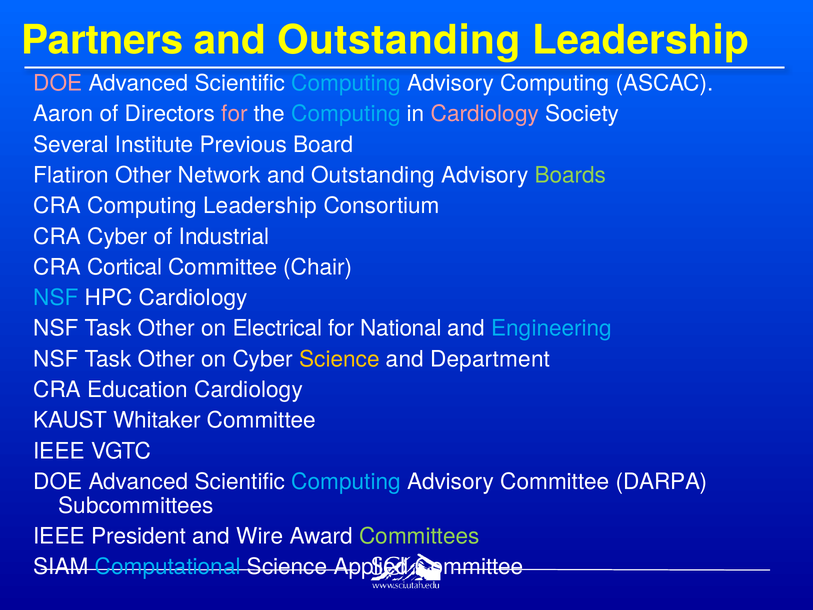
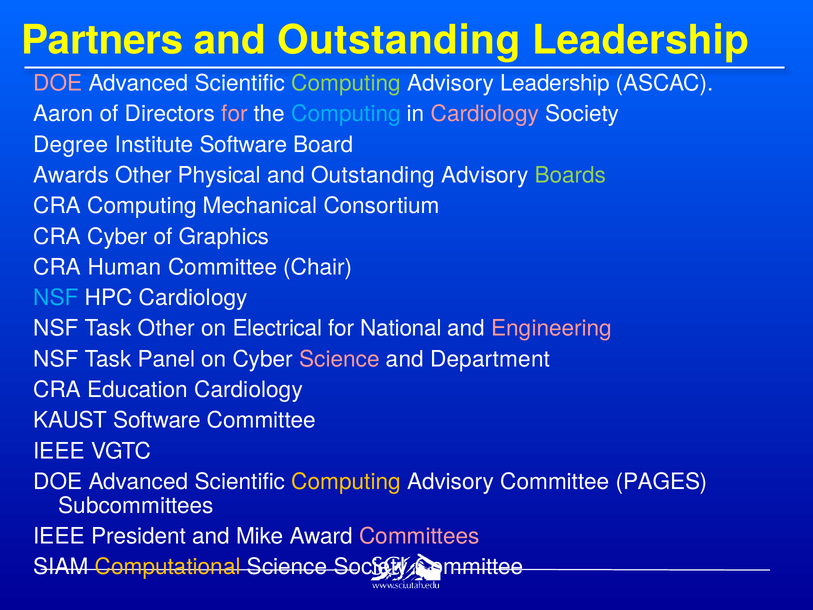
Computing colour: light blue -> light green (346, 83)
Advisory Computing: Computing -> Leadership (555, 83)
Several: Several -> Degree (71, 145)
Institute Previous: Previous -> Software (243, 145)
Flatiron: Flatiron -> Awards (71, 175)
Network: Network -> Physical (219, 175)
Computing Leadership: Leadership -> Mechanical (260, 206)
Industrial: Industrial -> Graphics (224, 236)
Cortical: Cortical -> Human (124, 267)
Engineering colour: light blue -> pink (552, 328)
Other: Other -> Panel (166, 359)
Science colour: yellow -> pink (339, 359)
KAUST Whitaker: Whitaker -> Software (157, 420)
Computing colour: light blue -> yellow (346, 481)
DARPA: DARPA -> PAGES (662, 481)
Wire: Wire -> Mike (260, 536)
Committees colour: light green -> pink (419, 536)
Computational colour: light blue -> yellow (168, 567)
Science Applied: Applied -> Society (371, 567)
